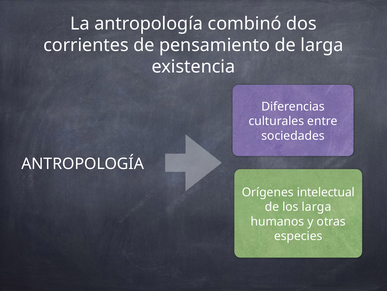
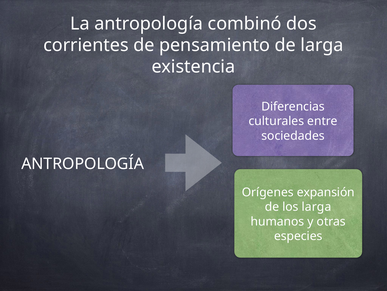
intelectual: intelectual -> expansión (326, 192)
